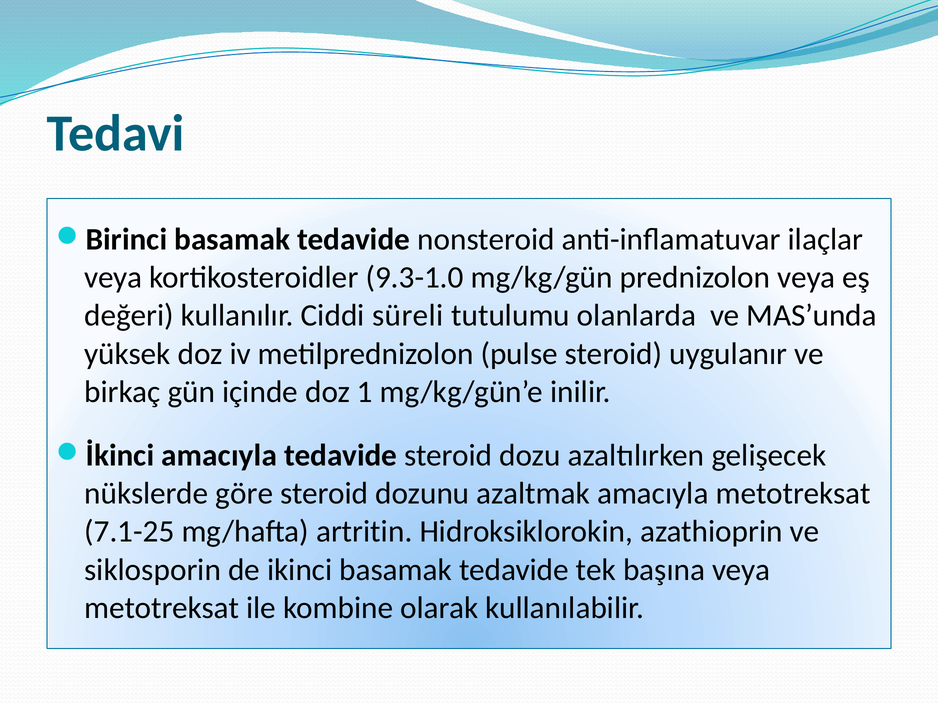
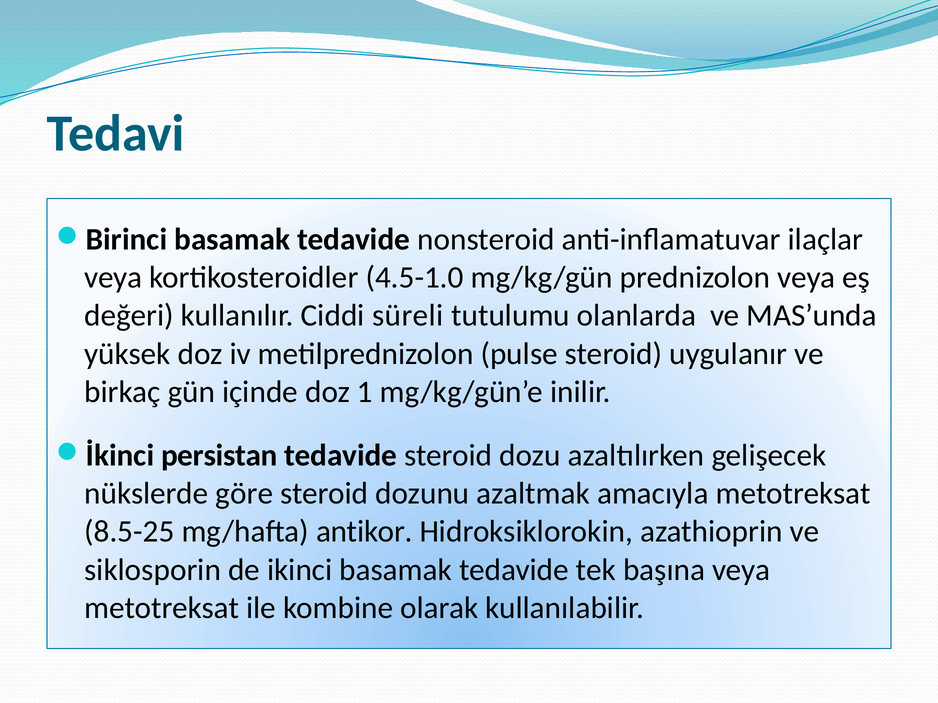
9.3-1.0: 9.3-1.0 -> 4.5-1.0 (415, 278)
amacıyla: amacıyla -> persistan (219, 456)
7.1-25: 7.1-25 -> 8.5-25 (129, 532)
artritin: artritin -> antikor (364, 532)
